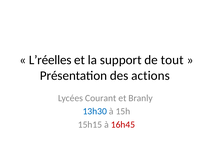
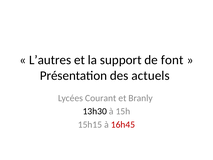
L’réelles: L’réelles -> L’autres (50, 60)
tout: tout -> font (172, 60)
actions: actions -> actuels (151, 75)
13h30 colour: blue -> black (95, 111)
